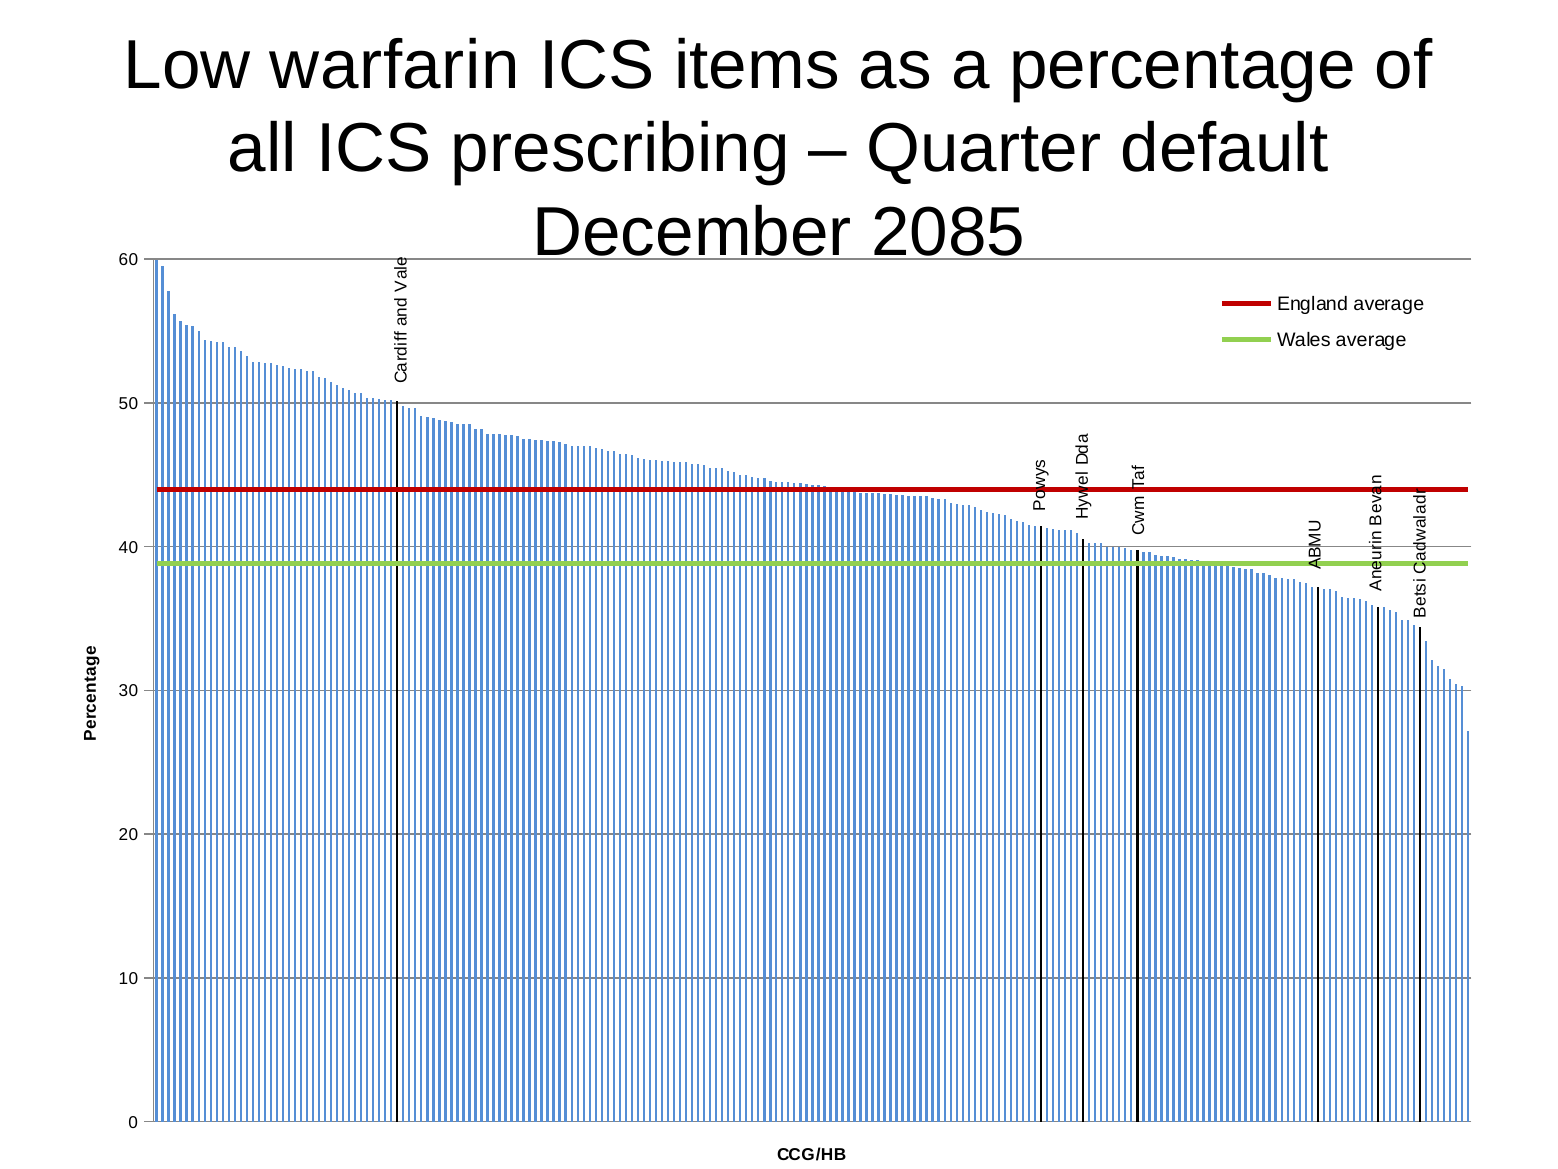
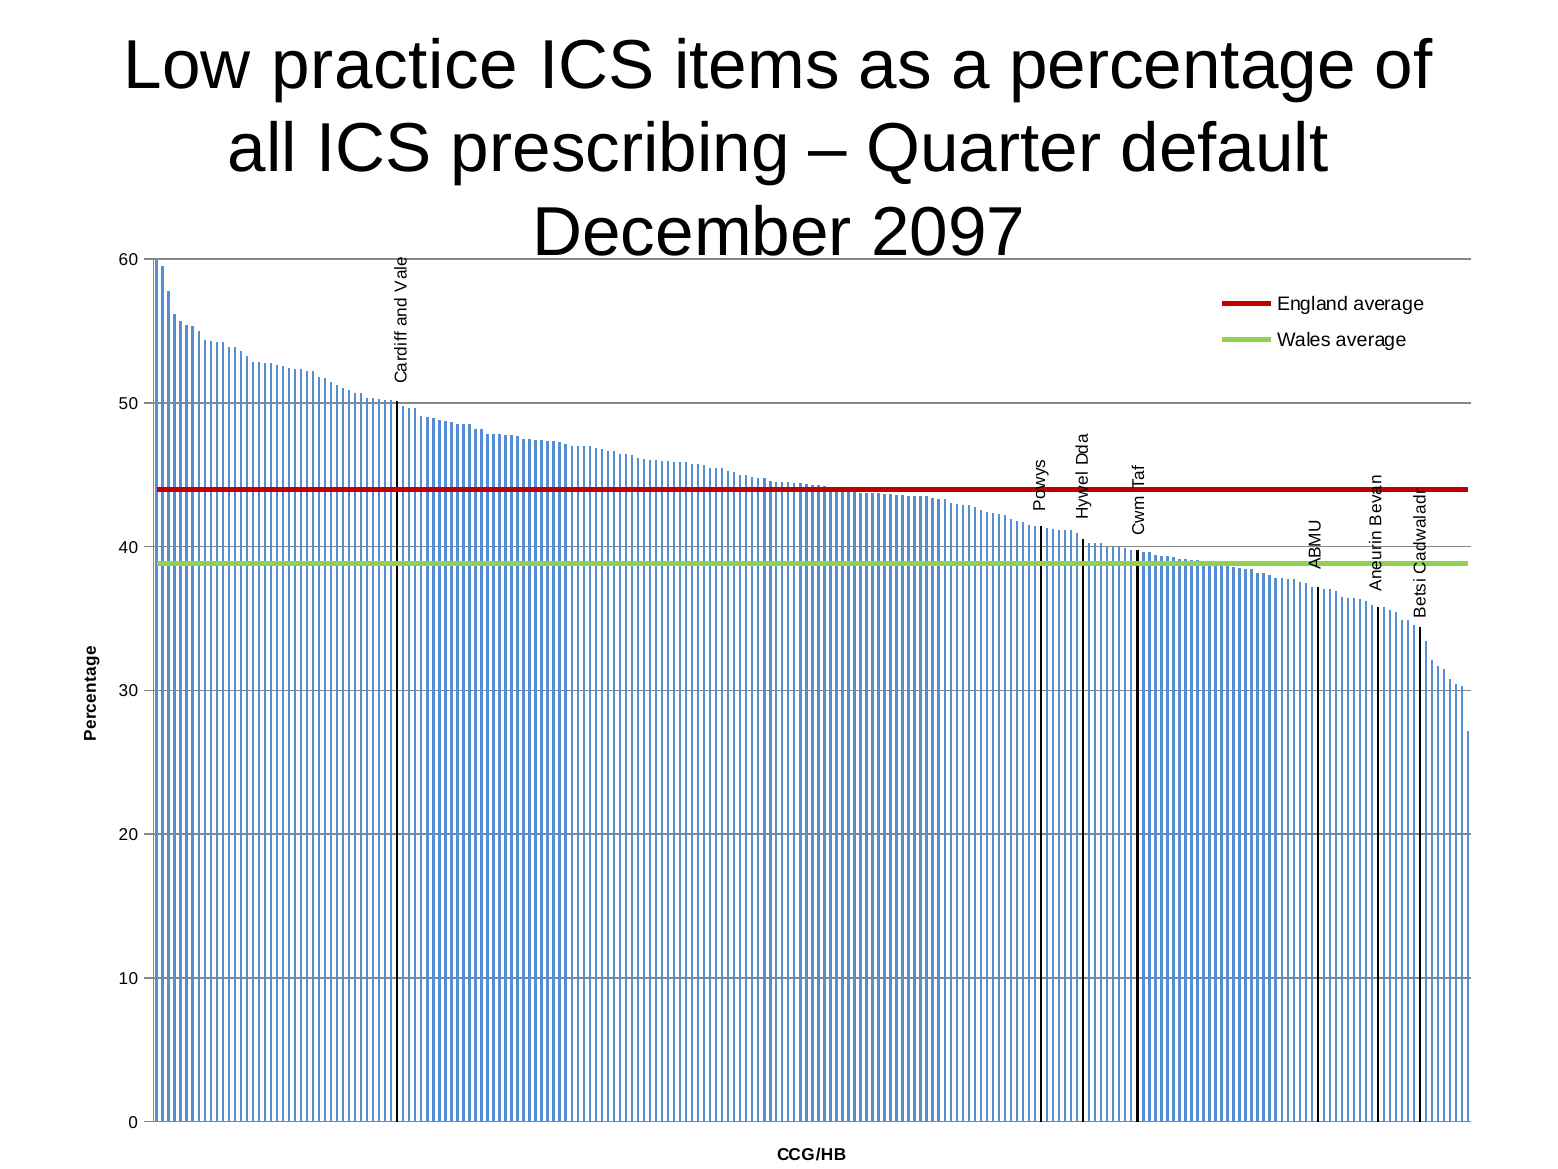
warfarin: warfarin -> practice (395, 66)
2085: 2085 -> 2097 (948, 232)
